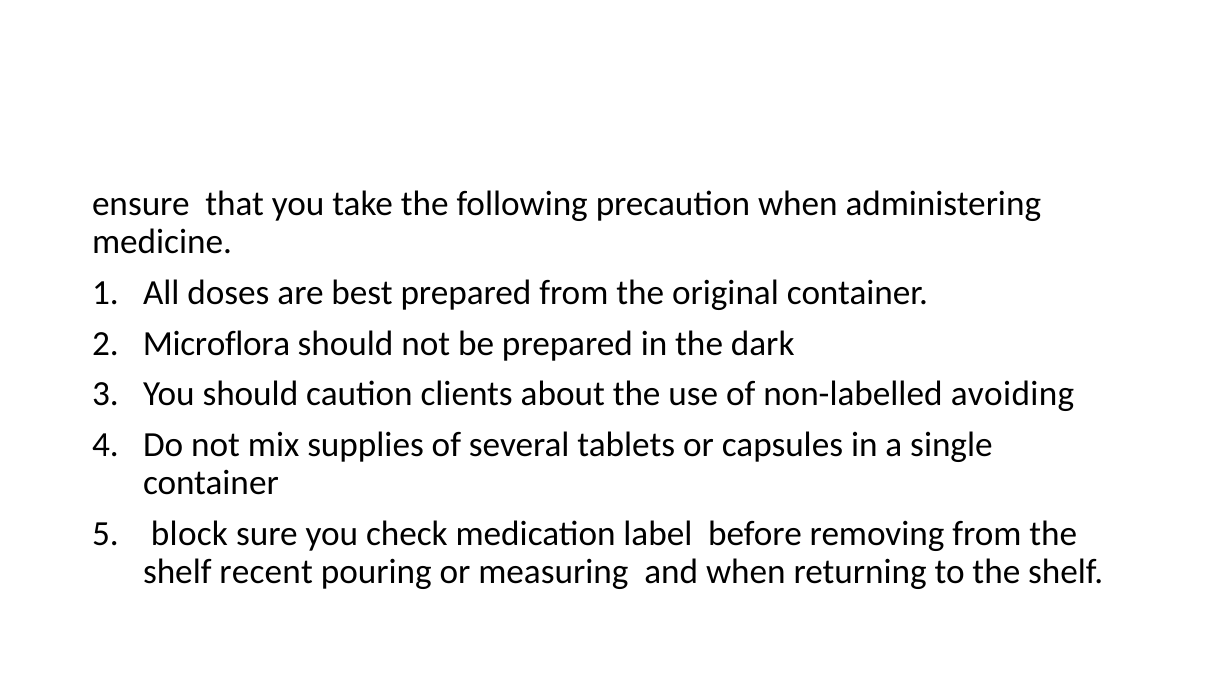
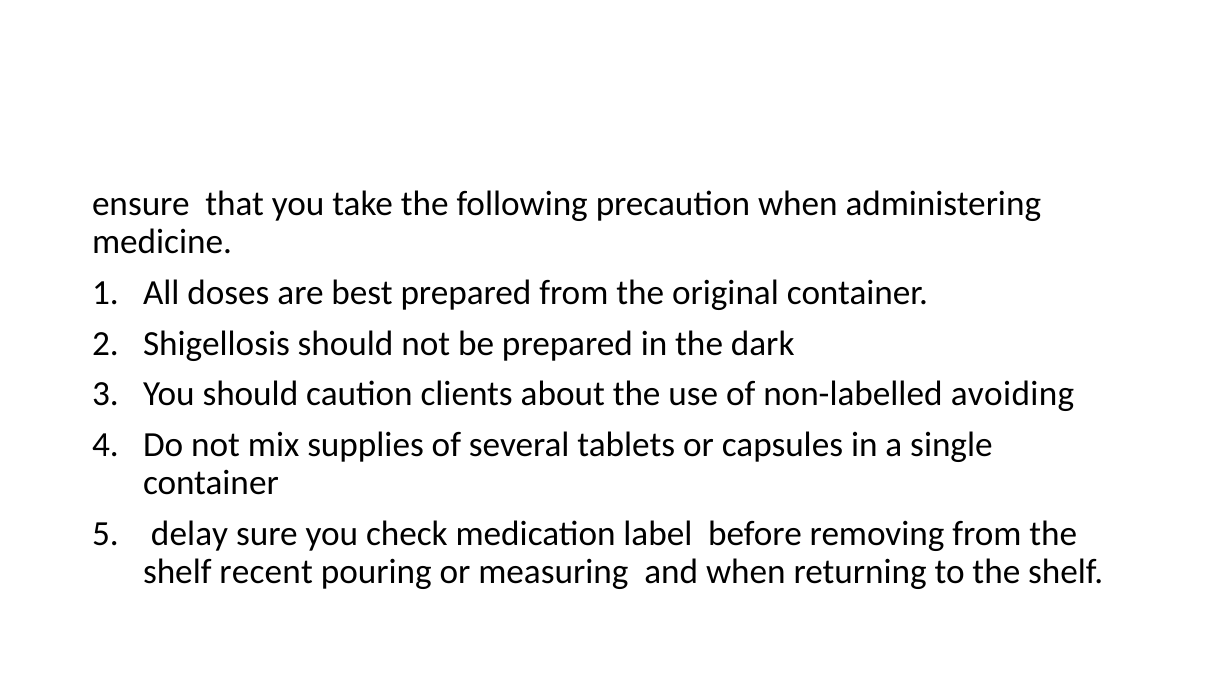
Microflora: Microflora -> Shigellosis (216, 343)
block: block -> delay (190, 533)
